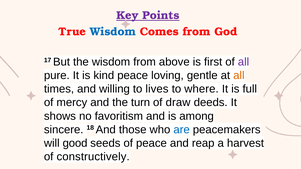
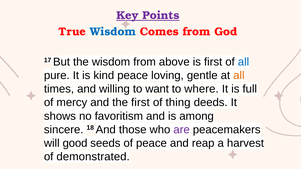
all colour: purple -> blue (244, 62)
lives: lives -> want (157, 89)
the turn: turn -> first (140, 103)
draw: draw -> thing (178, 103)
are colour: blue -> purple (182, 130)
constructively: constructively -> demonstrated (93, 157)
